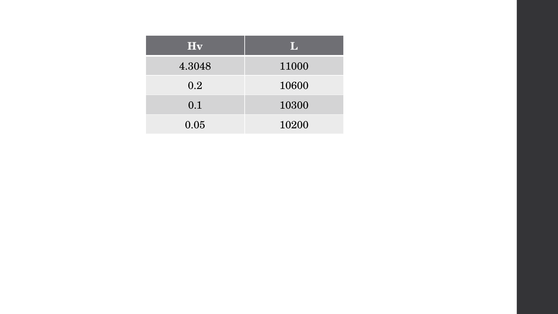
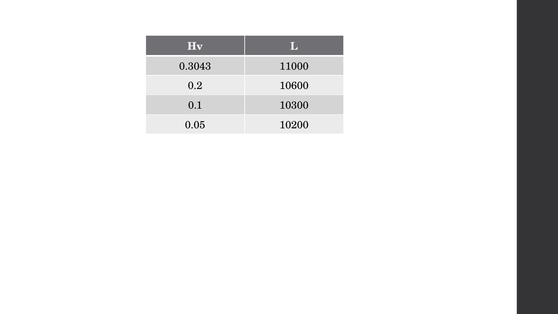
4.3048: 4.3048 -> 0.3043 (195, 66)
